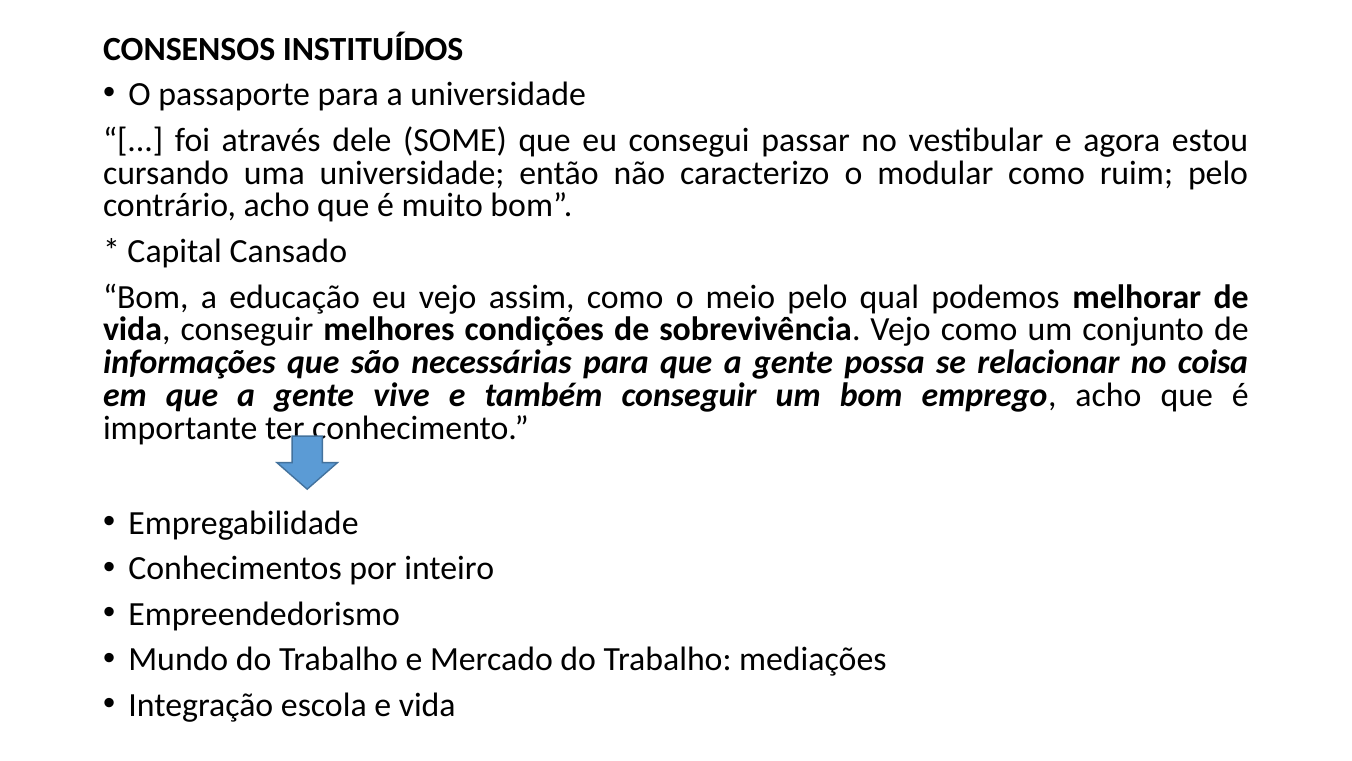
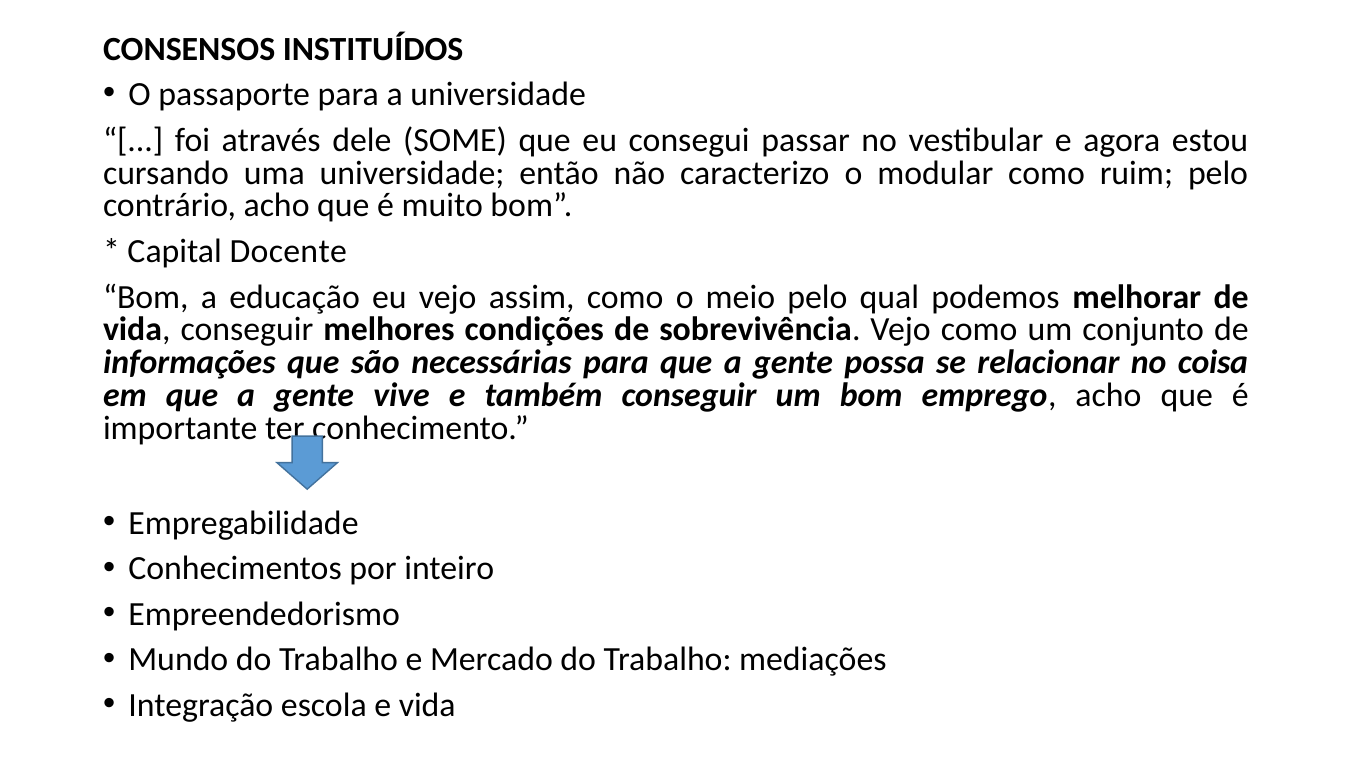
Cansado: Cansado -> Docente (288, 251)
